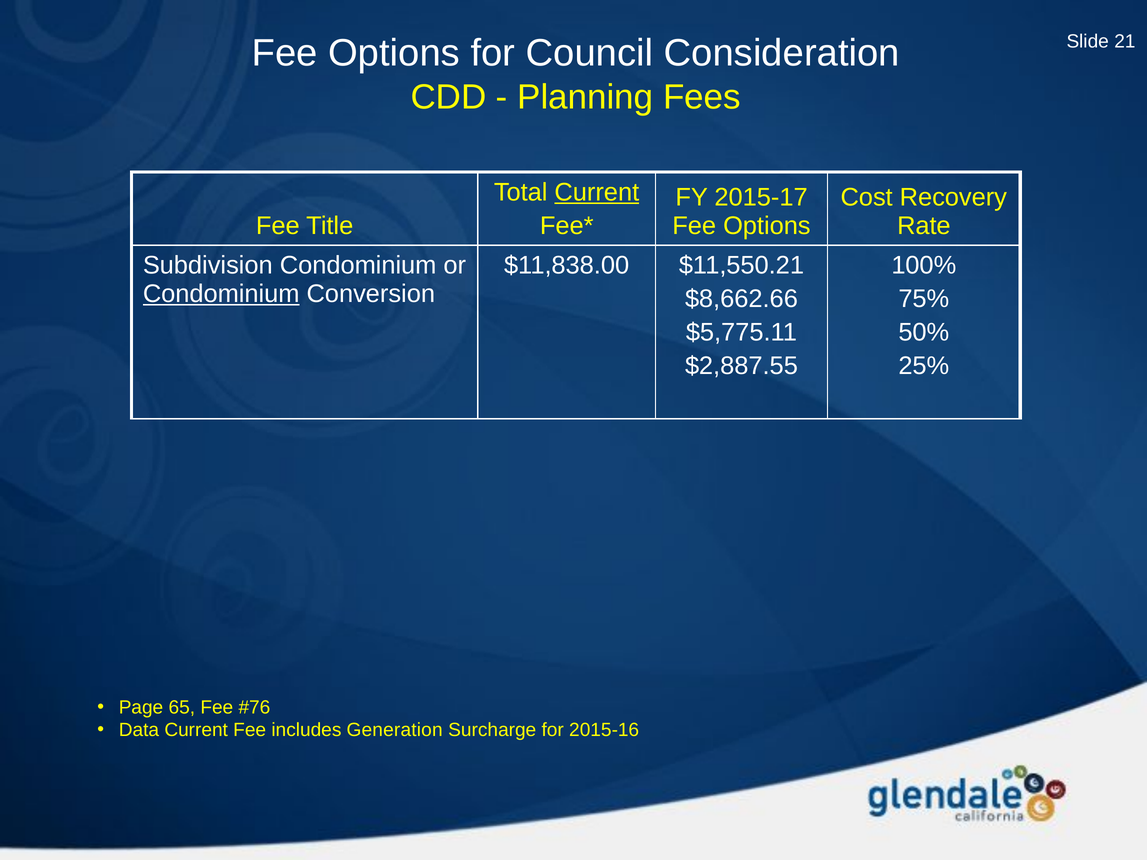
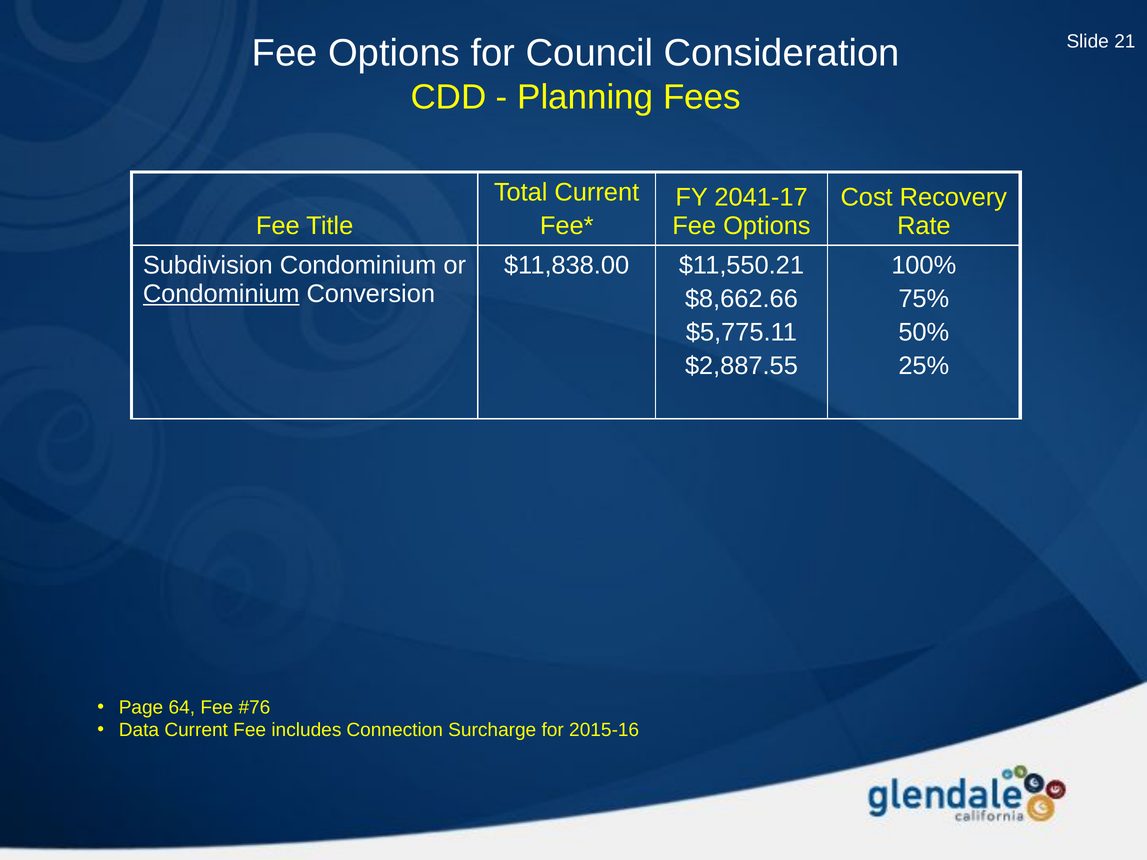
Current underline: present -> none (597, 192)
2015-17: 2015-17 -> 2041-17 (761, 197)
65: 65 -> 64 (182, 707)
Generation: Generation -> Connection (395, 730)
